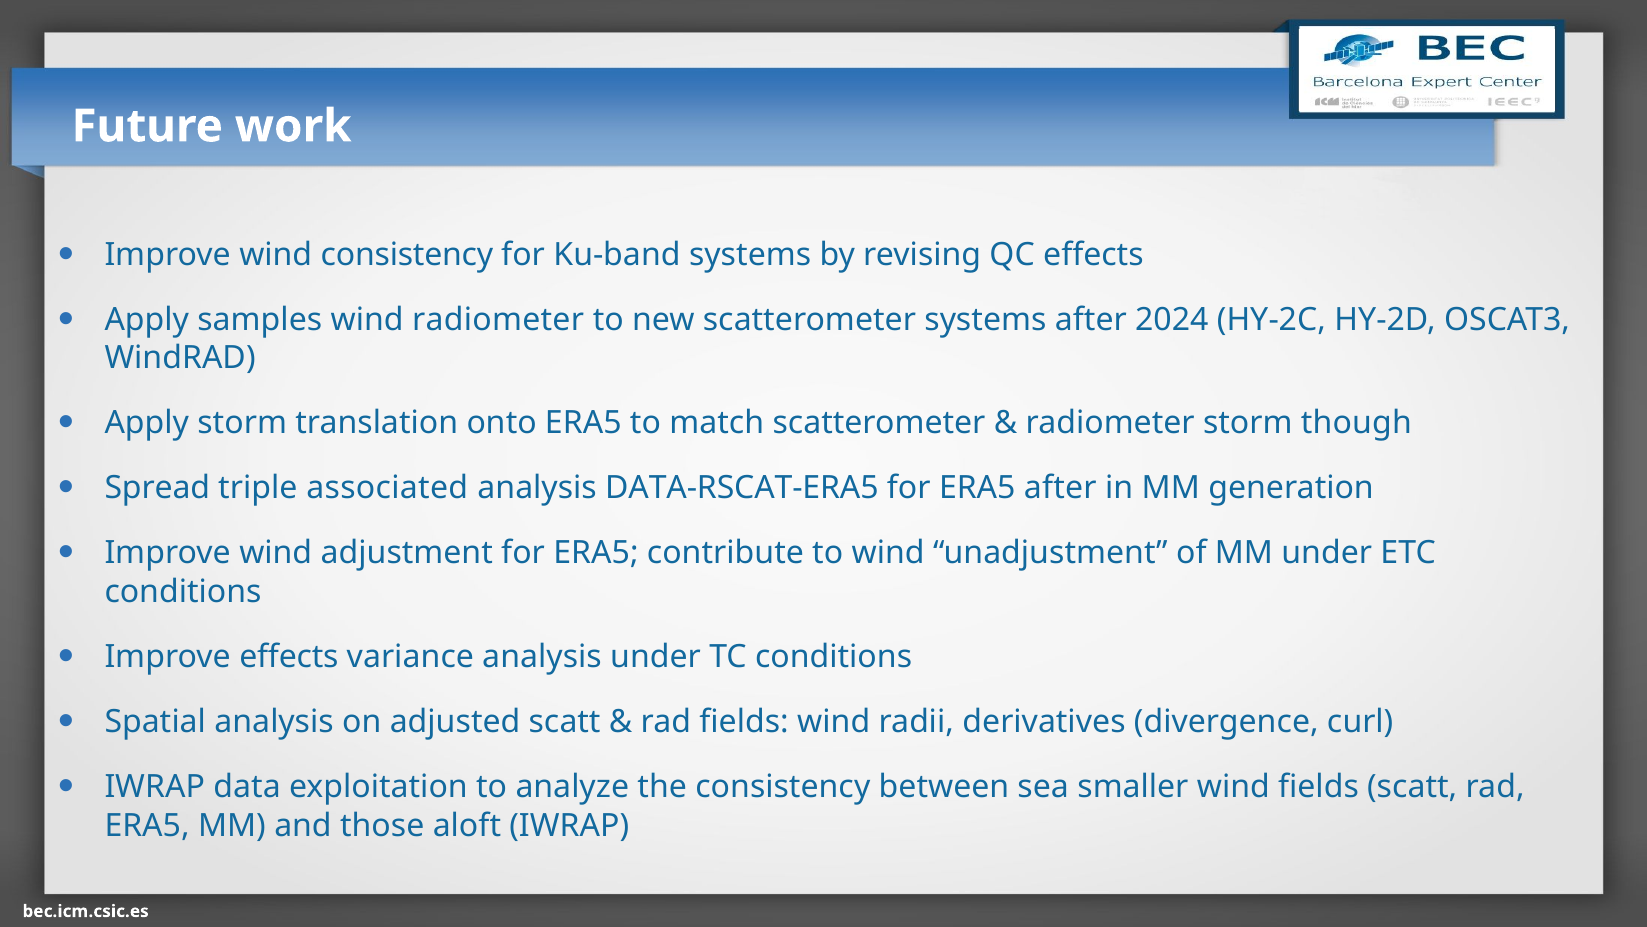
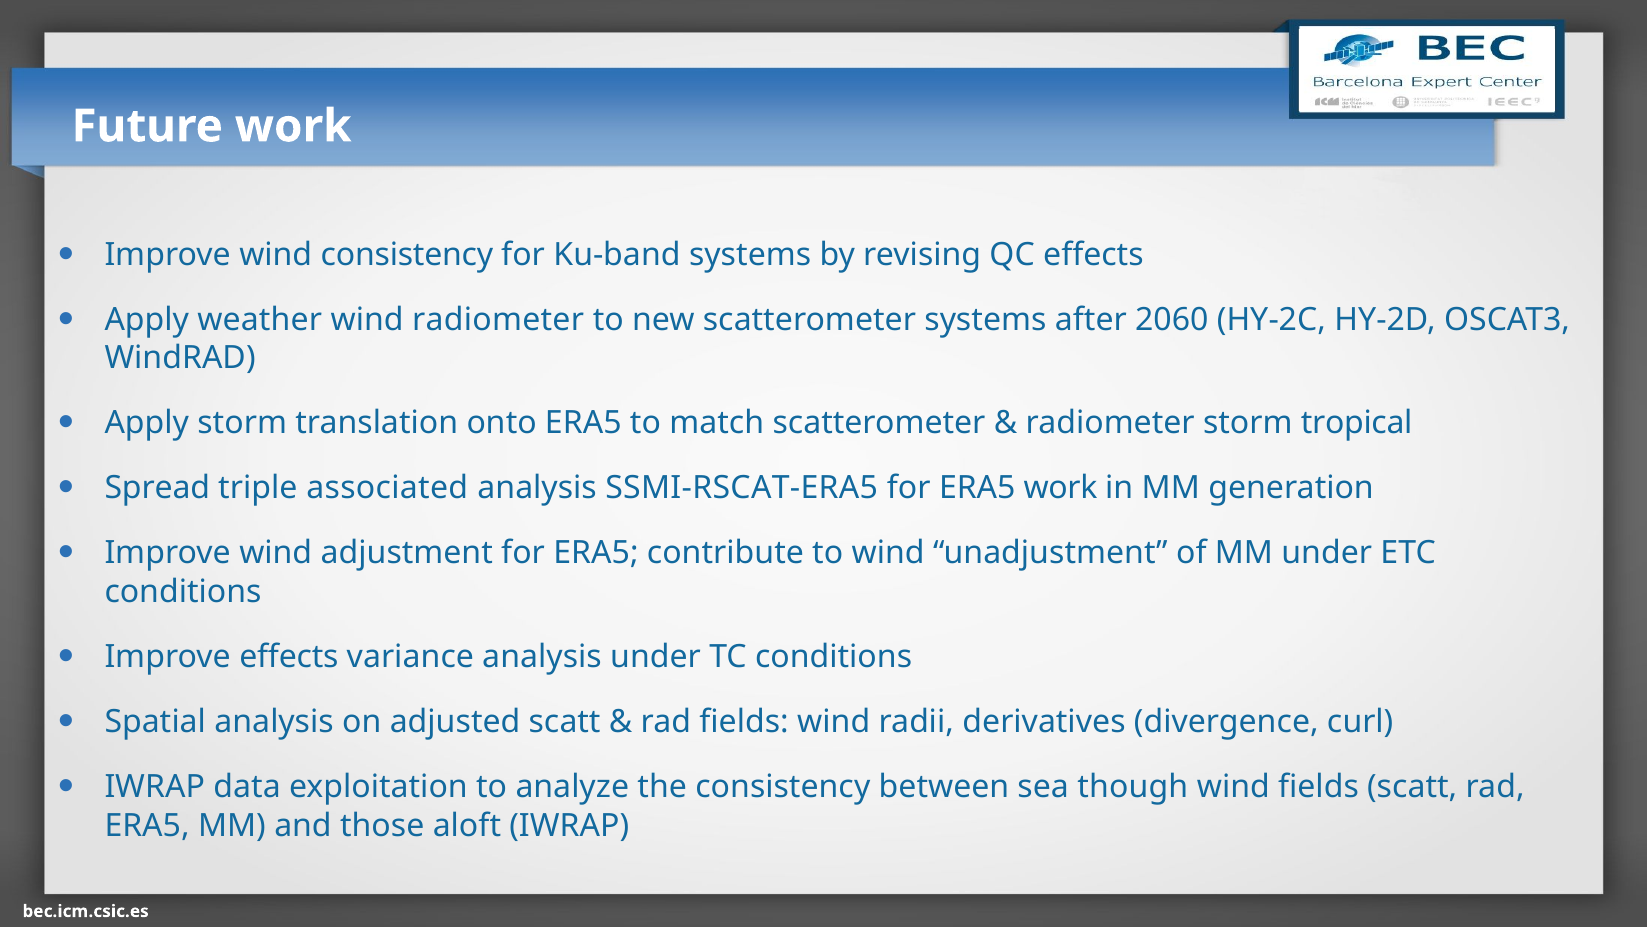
samples: samples -> weather (260, 320)
2024: 2024 -> 2060 (1172, 320)
though: though -> tropical (1357, 423)
DATA-RSCAT-ERA5: DATA-RSCAT-ERA5 -> SSMI-RSCAT-ERA5 (742, 488)
ERA5 after: after -> work (1061, 488)
smaller: smaller -> though (1133, 787)
